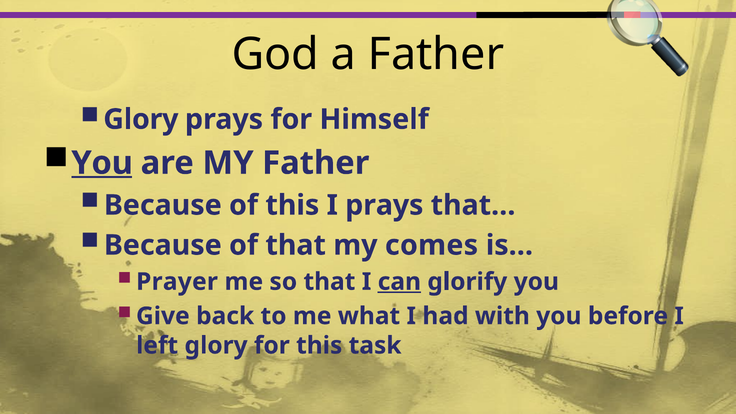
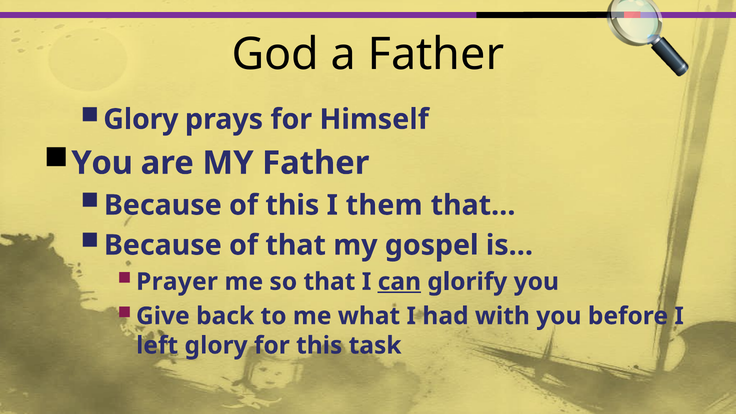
You underline: present -> none (102, 163)
I prays: prays -> them (384, 205)
comes: comes -> gospel (432, 245)
